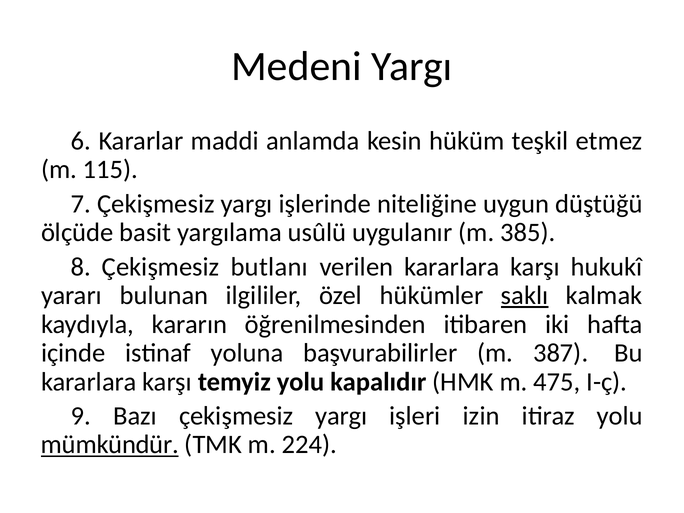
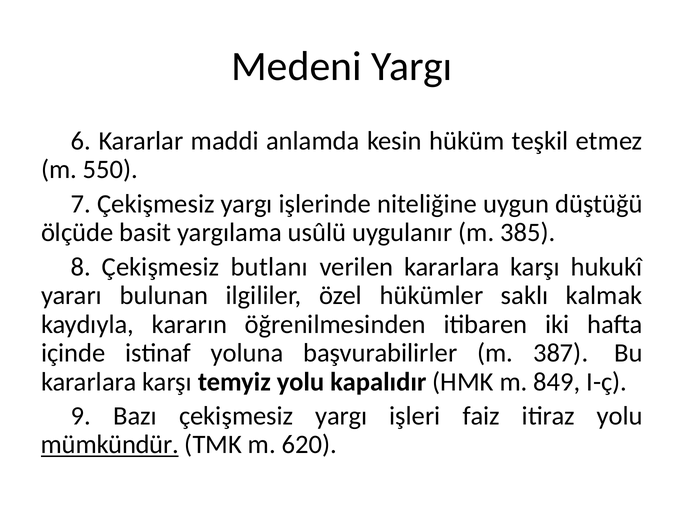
115: 115 -> 550 (111, 170)
saklı underline: present -> none (525, 296)
475: 475 -> 849 (557, 382)
izin: izin -> faiz (481, 416)
224: 224 -> 620 (309, 445)
